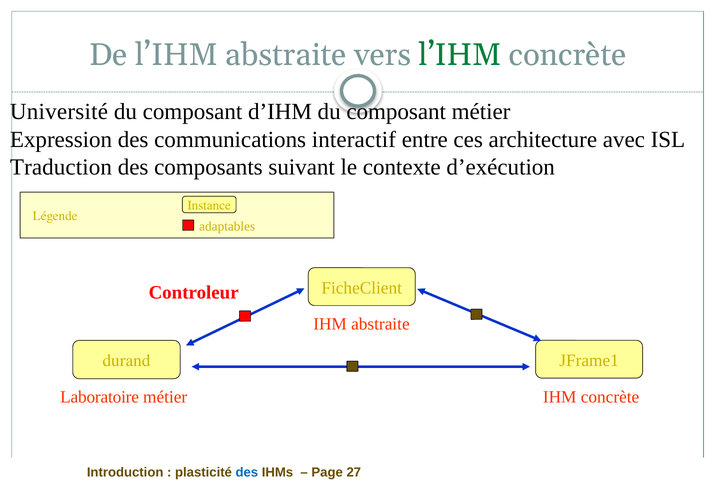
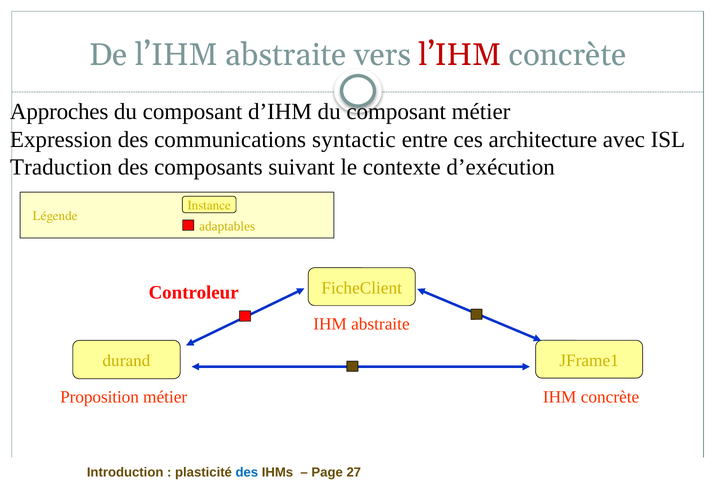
l’IHM colour: green -> red (460, 55)
Université: Université -> Approches (59, 112)
interactif: interactif -> syntactic (354, 139)
Laboratoire: Laboratoire -> Proposition (100, 397)
